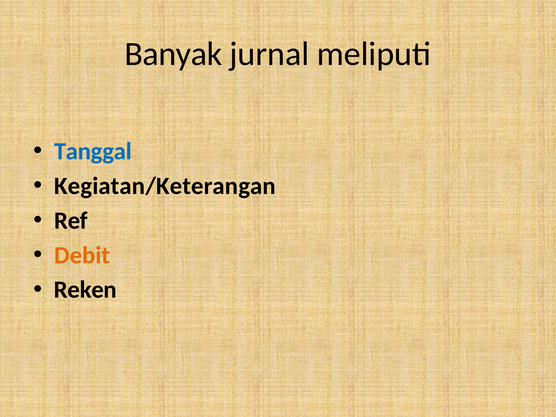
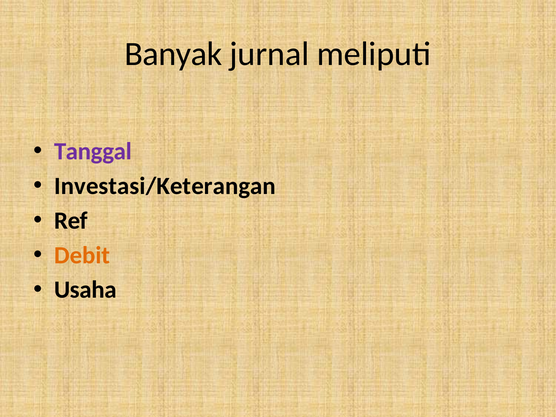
Tanggal colour: blue -> purple (93, 151)
Kegiatan/Keterangan: Kegiatan/Keterangan -> Investasi/Keterangan (165, 186)
Reken: Reken -> Usaha (85, 290)
